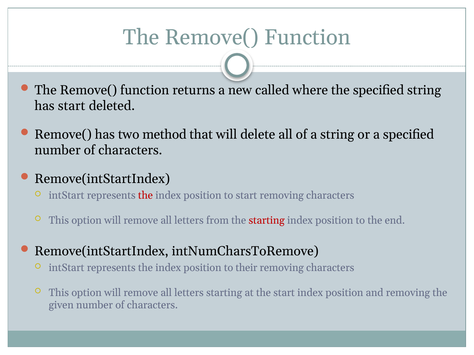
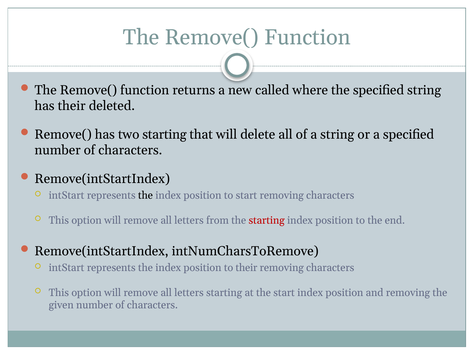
has start: start -> their (72, 106)
two method: method -> starting (164, 135)
the colour: red -> black (145, 196)
